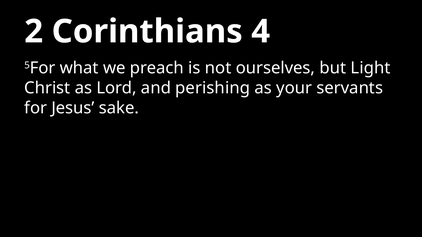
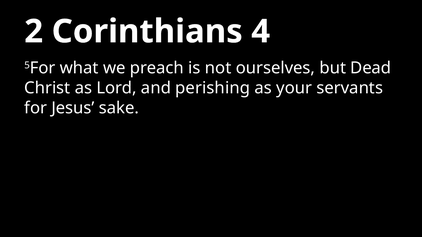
Light: Light -> Dead (371, 68)
